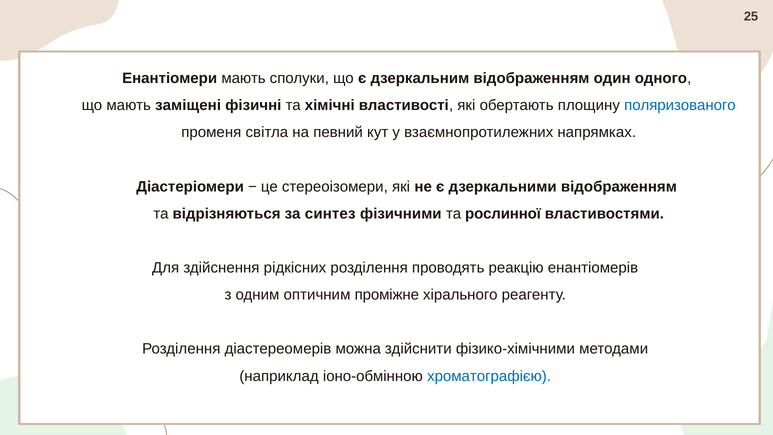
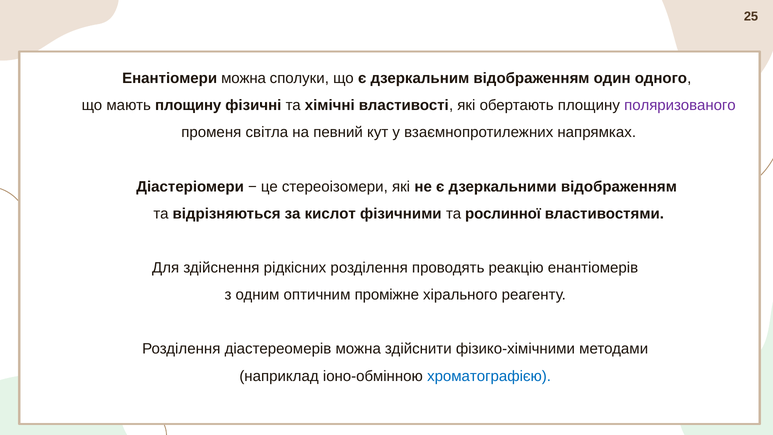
Енантіомери мають: мають -> можна (244, 78)
мають заміщені: заміщені -> площину (188, 105)
поляризованого colour: blue -> purple (680, 105)
синтез: синтез -> кислот (330, 214)
